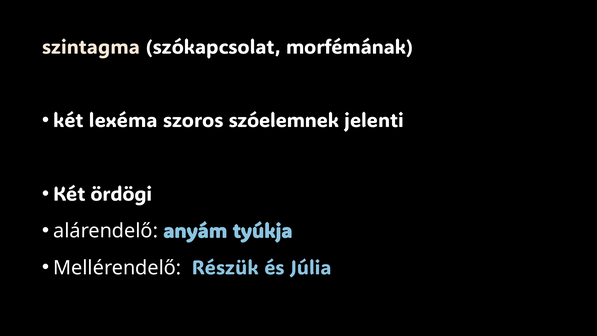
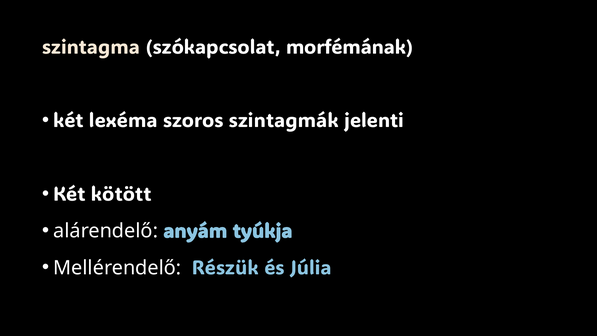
szóelemnek: szóelemnek -> szintagmák (284, 121)
ördögi: ördögi -> kötött (121, 194)
